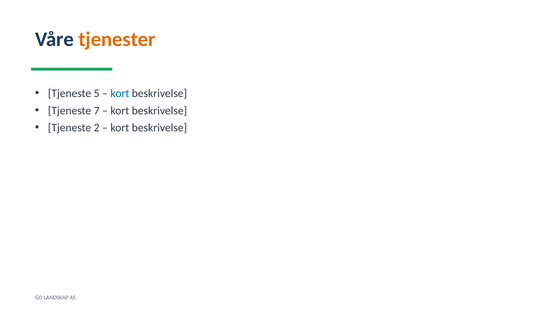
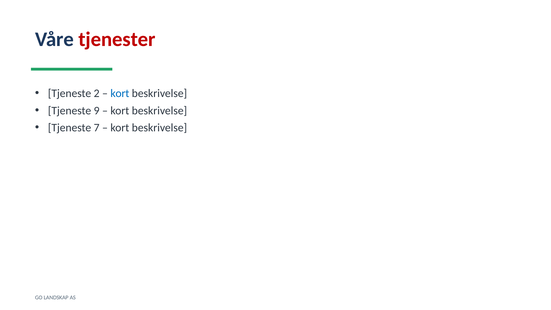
tjenester colour: orange -> red (117, 39)
5: 5 -> 2 (97, 93)
7: 7 -> 9 (97, 111)
2: 2 -> 7 (97, 128)
